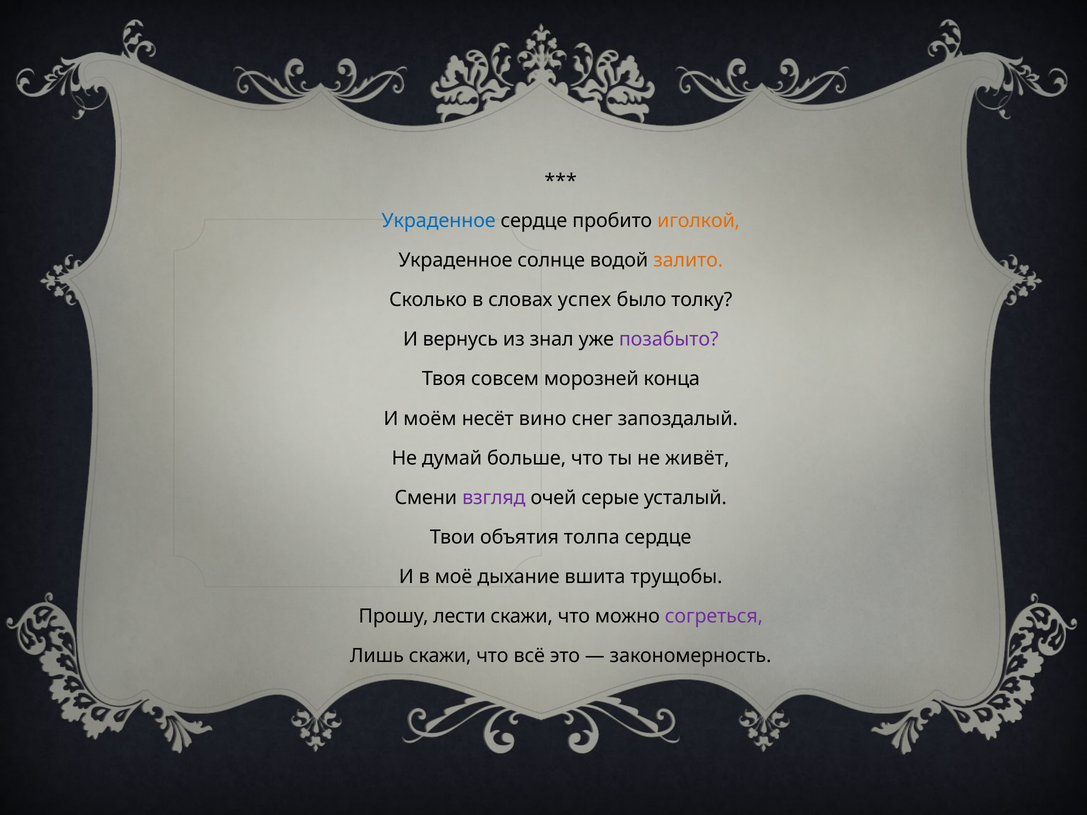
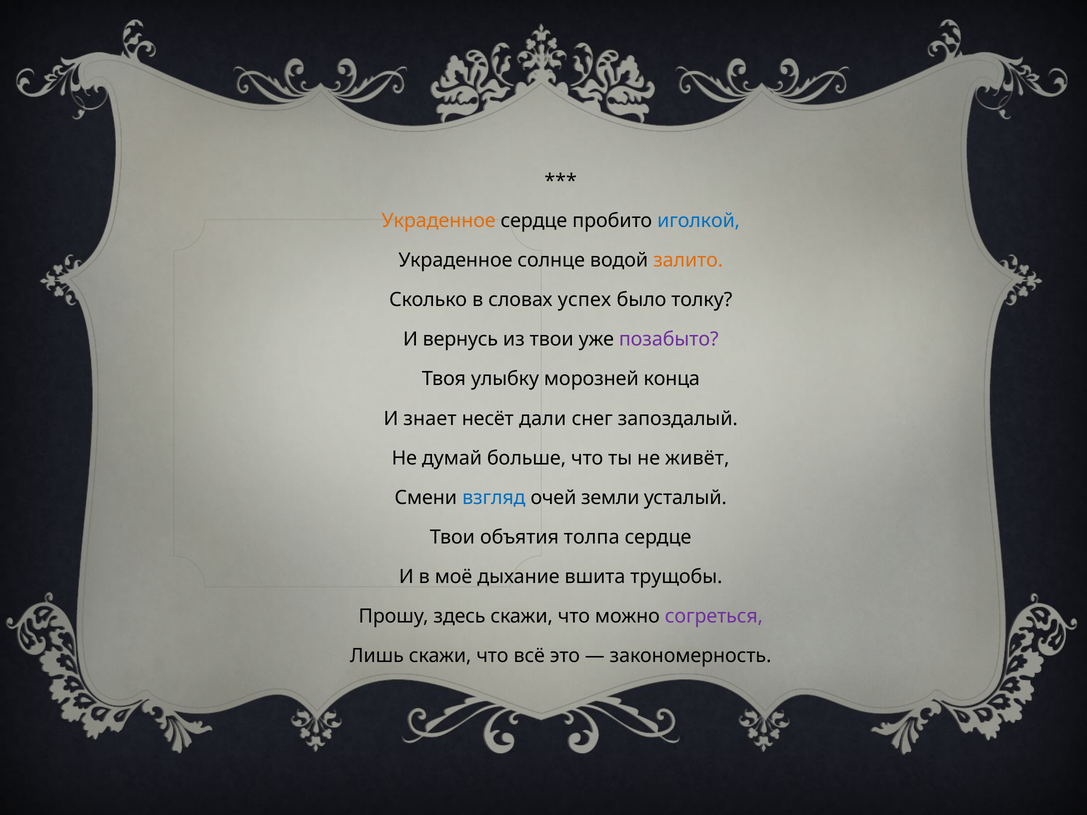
Украденное colour: blue -> orange (439, 221)
иголкой colour: orange -> blue (699, 221)
из знал: знал -> твои (552, 340)
совсем: совсем -> улыбку (505, 379)
моём: моём -> знает (430, 419)
вино: вино -> дали (543, 419)
взгляд colour: purple -> blue (494, 498)
серые: серые -> земли (610, 498)
лести: лести -> здесь (459, 617)
